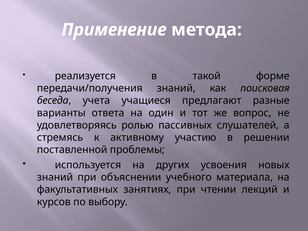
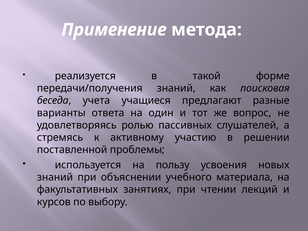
других: других -> пользу (173, 165)
